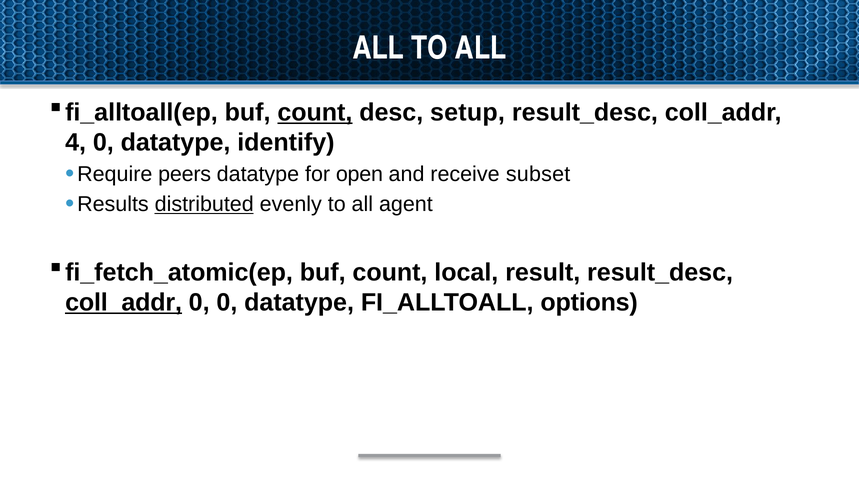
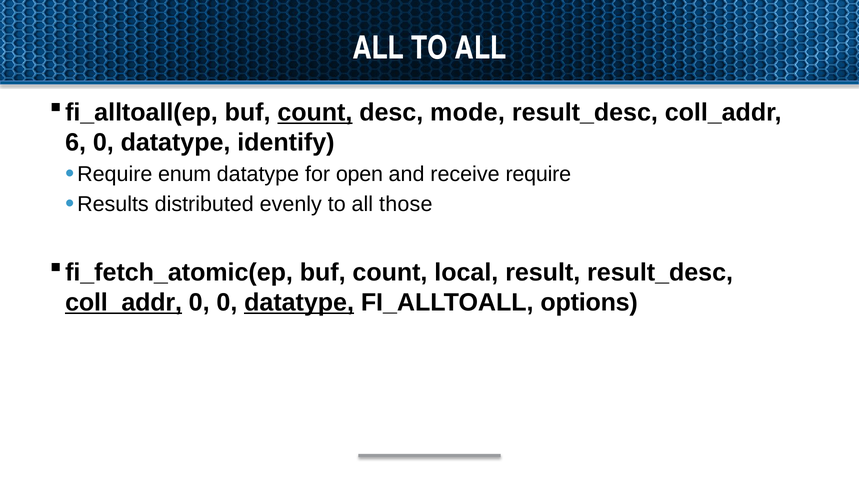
setup: setup -> mode (467, 112)
4: 4 -> 6 (76, 142)
peers: peers -> enum (185, 174)
receive subset: subset -> require (538, 174)
distributed underline: present -> none (204, 204)
agent: agent -> those (406, 204)
datatype underline: none -> present (299, 303)
